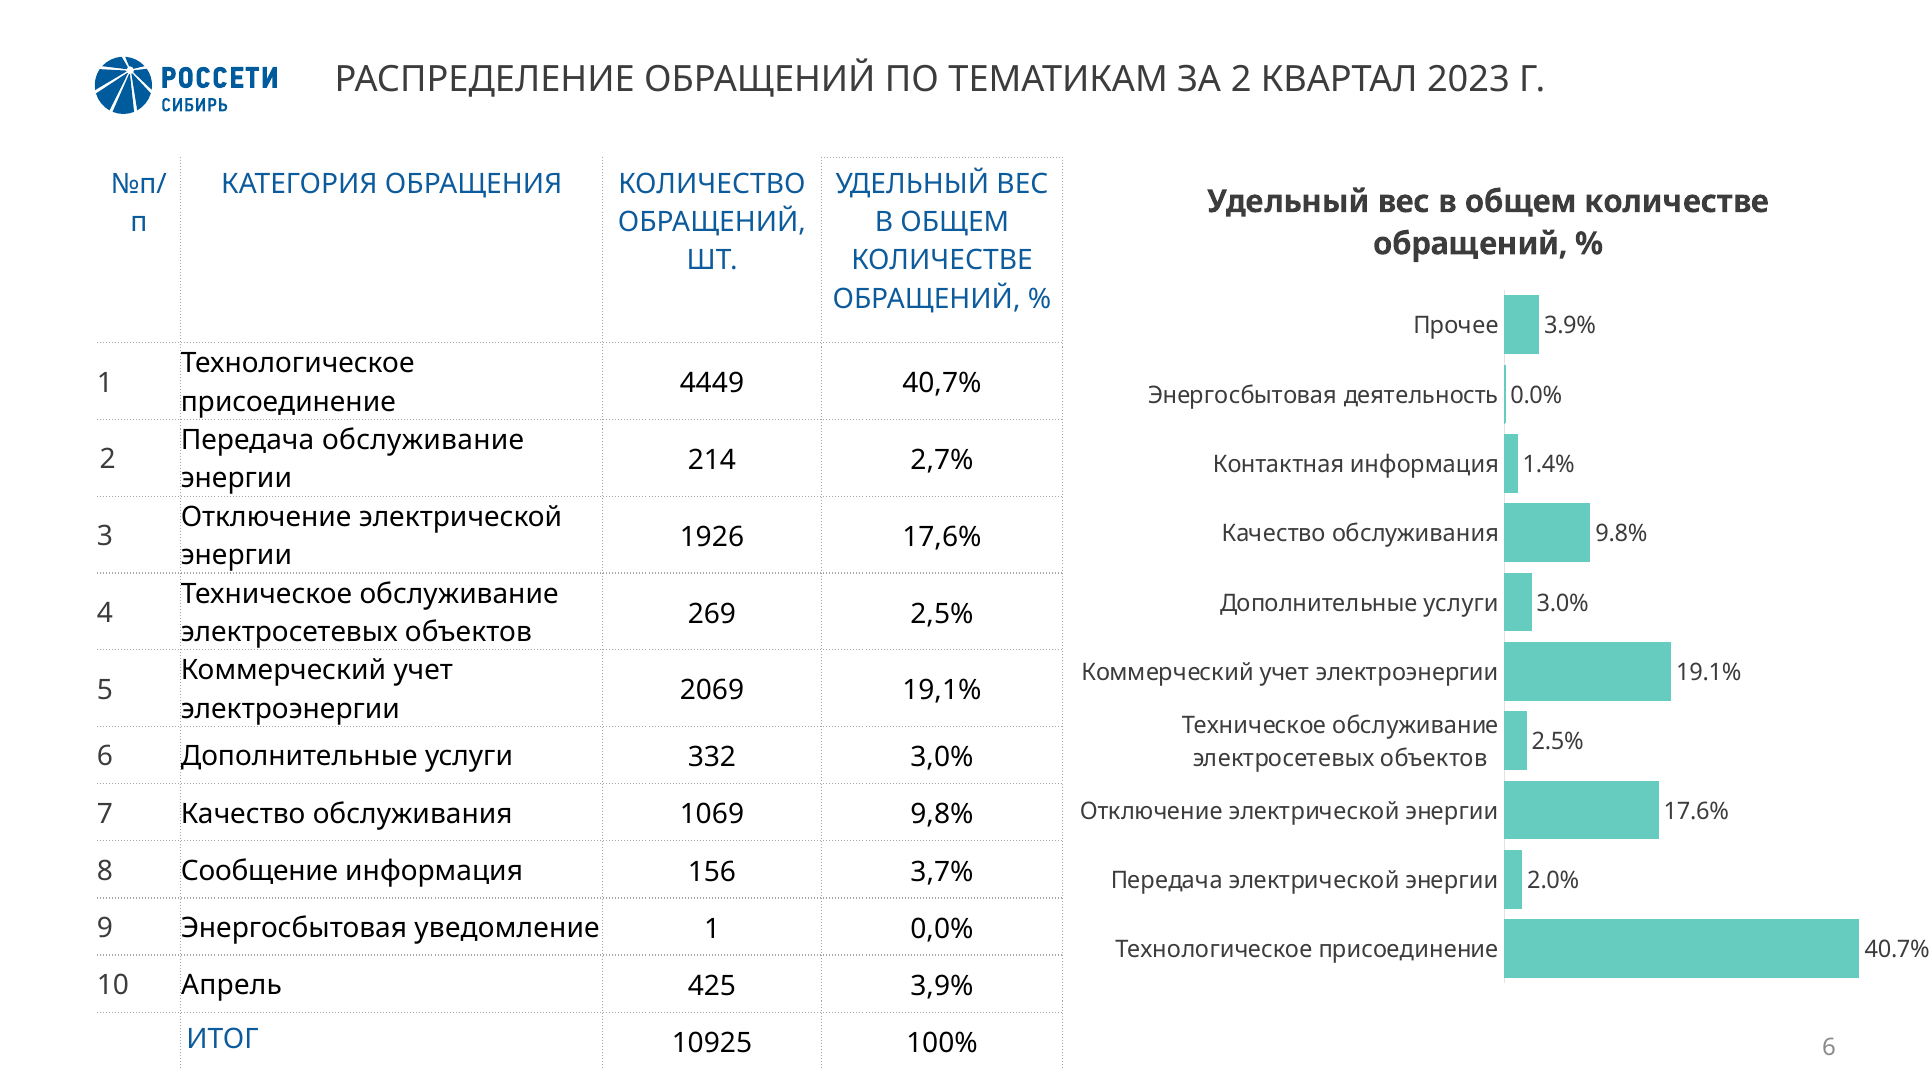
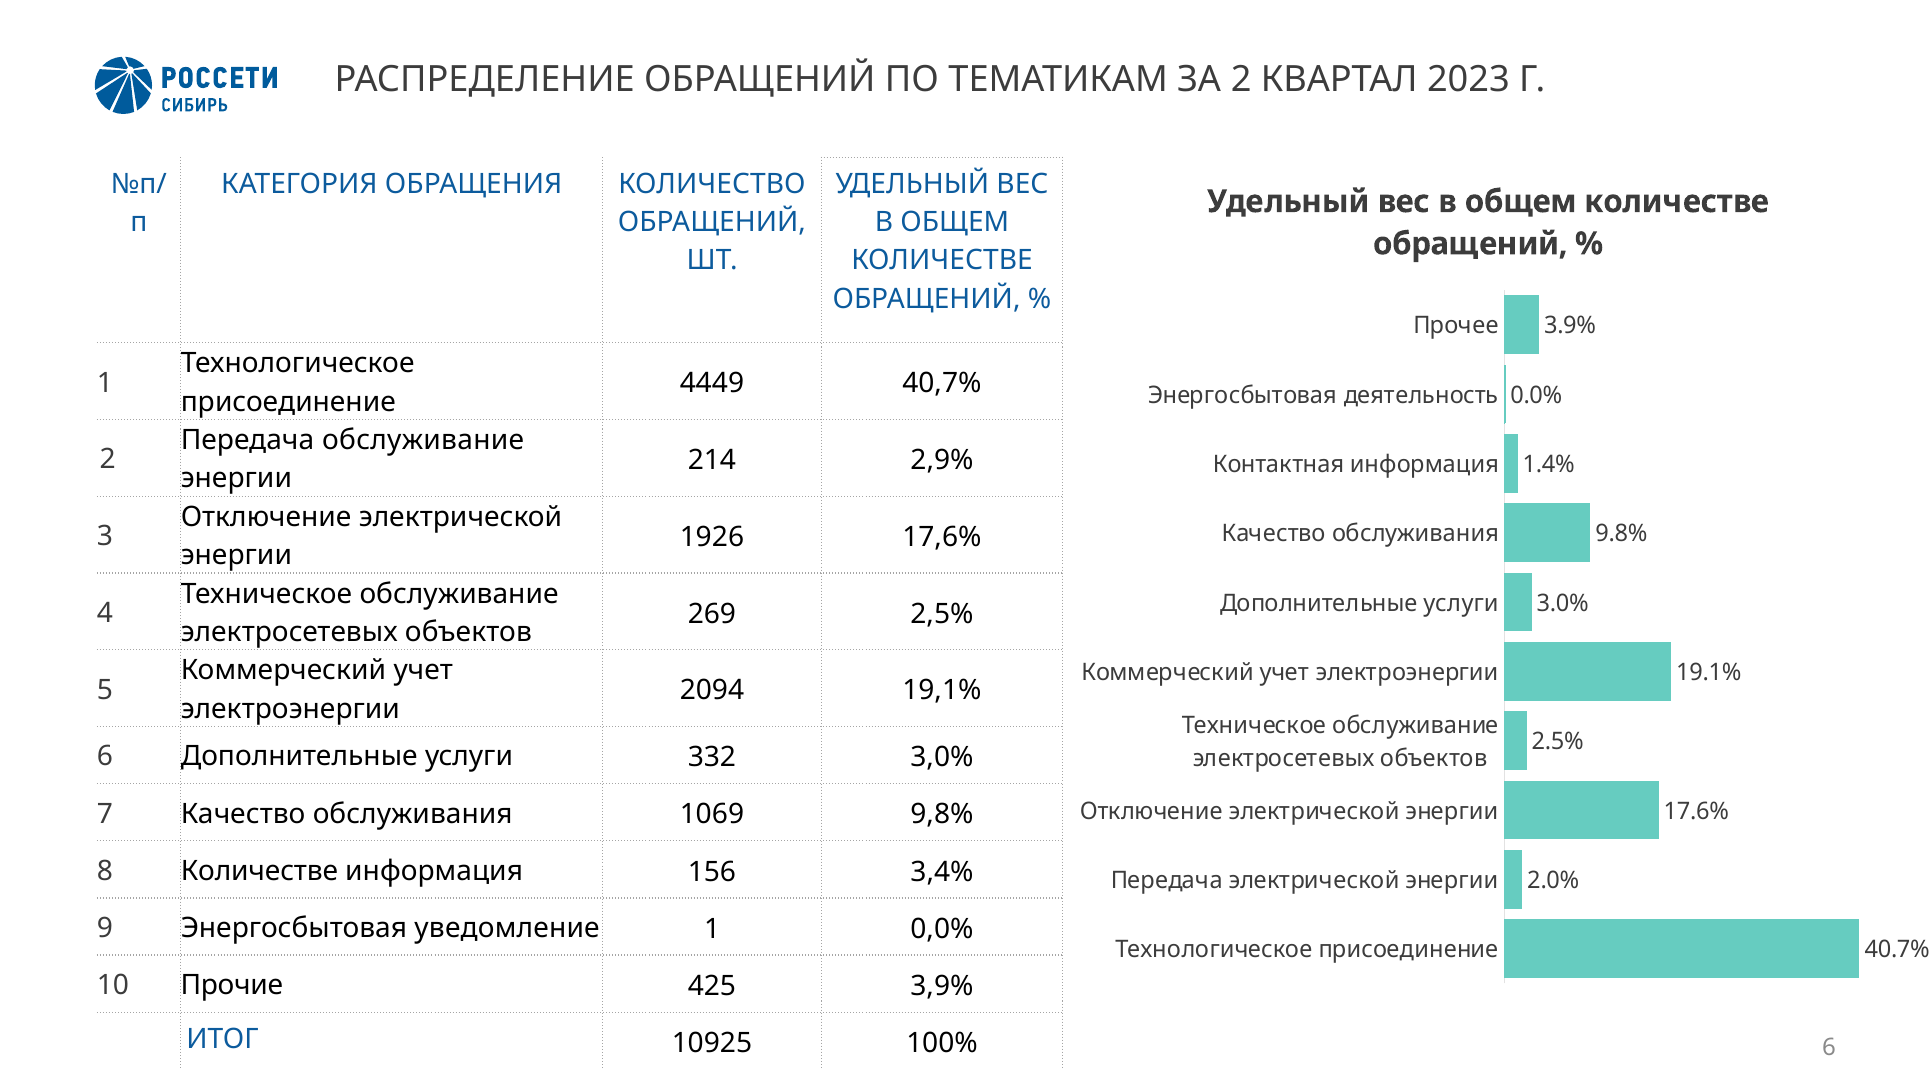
2,7%: 2,7% -> 2,9% (942, 460)
2069: 2069 -> 2094 (712, 691)
8 Сообщение: Сообщение -> Количестве (259, 871)
3,7%: 3,7% -> 3,4% (942, 872)
Апрель: Апрель -> Прочие (232, 985)
